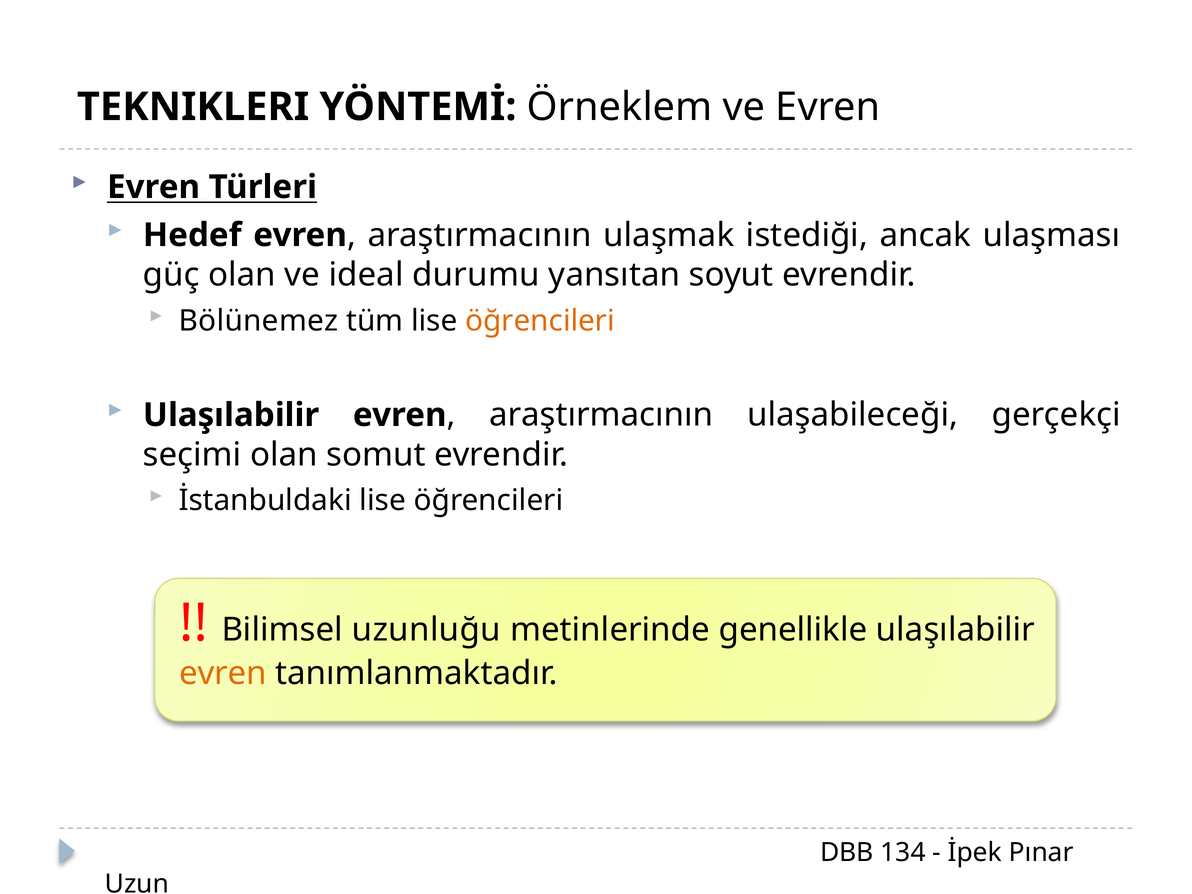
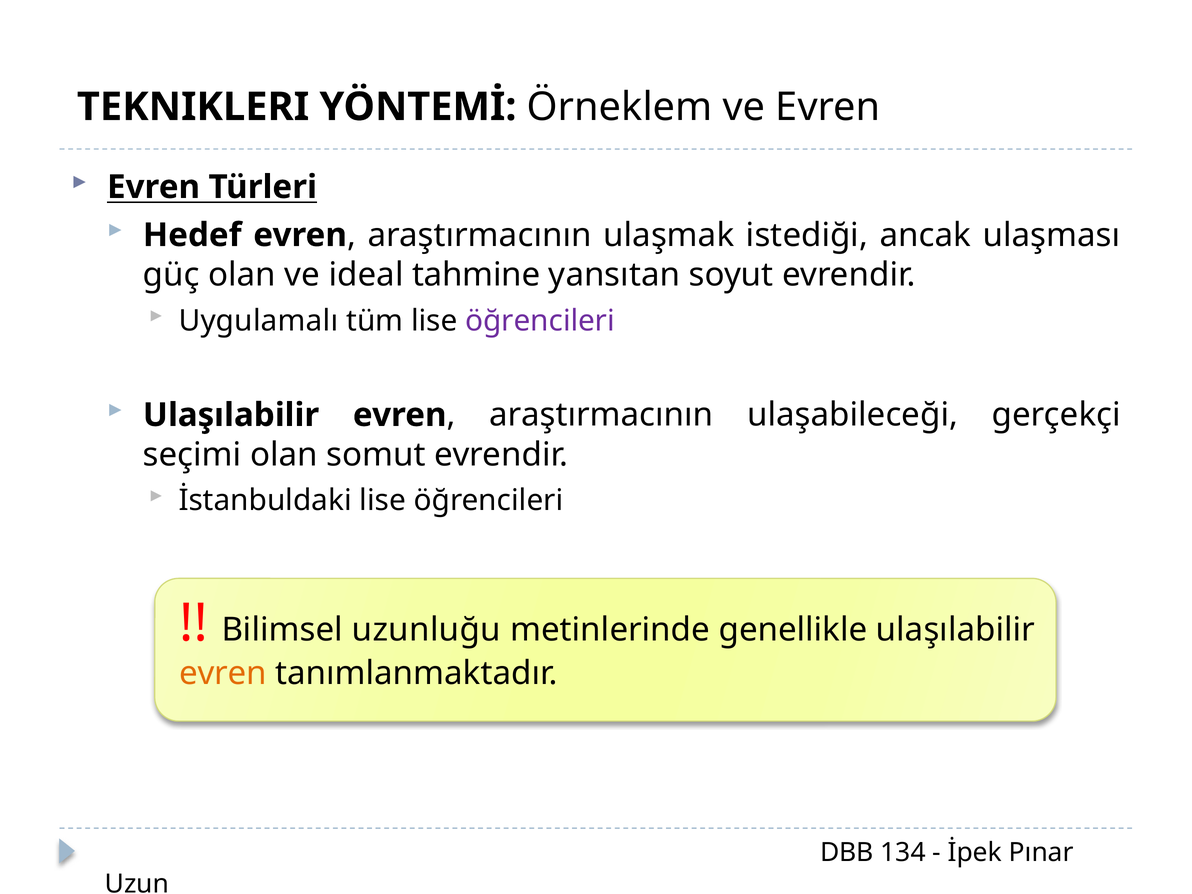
durumu: durumu -> tahmine (476, 275)
Bölünemez: Bölünemez -> Uygulamalı (258, 321)
öğrencileri colour: orange -> purple (540, 321)
